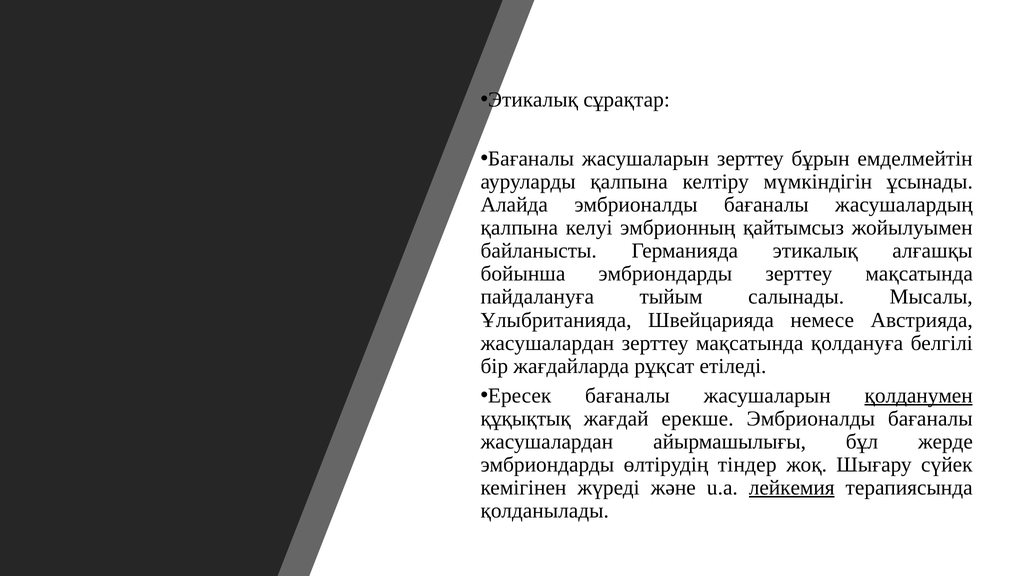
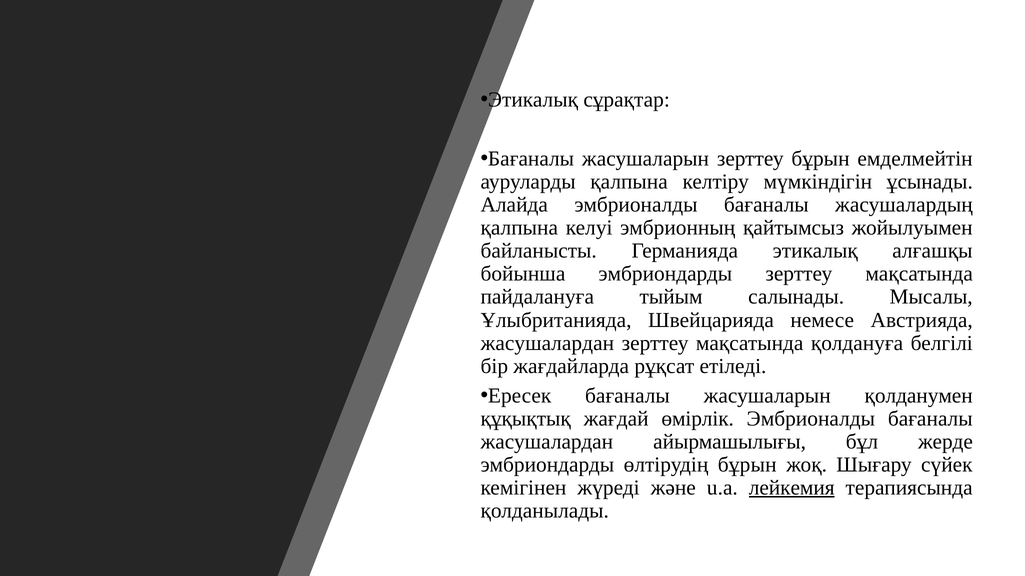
қолданумен underline: present -> none (919, 396)
ерекше: ерекше -> өмірлік (698, 419)
өлтірудің тіндер: тіндер -> бұрын (747, 465)
